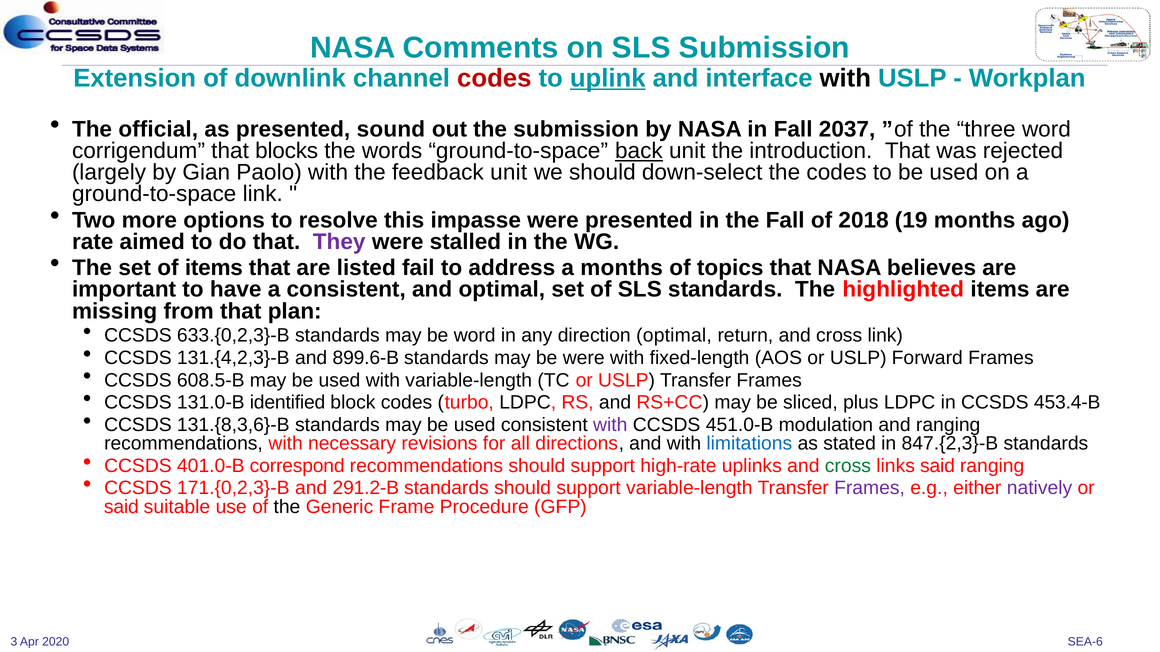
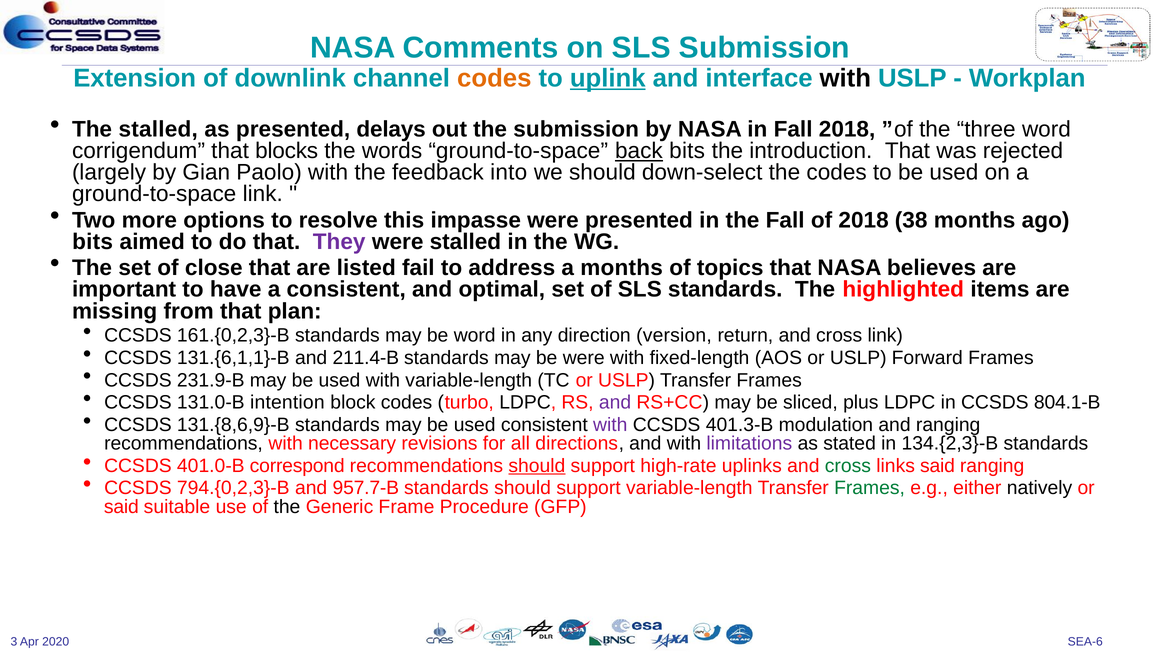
codes colour: red -> orange (494, 78)
The official: official -> stalled (158, 129)
sound: sound -> delays (391, 129)
Fall 2037: 2037 -> 2018 (847, 129)
back unit: unit -> bits (687, 151)
feedback unit: unit -> into (509, 172)
19: 19 -> 38 (911, 220)
rate: rate -> bits (93, 242)
of items: items -> close (214, 268)
633.{0,2,3}-B: 633.{0,2,3}-B -> 161.{0,2,3}-B (233, 336)
direction optimal: optimal -> version (674, 336)
131.{4,2,3}-B: 131.{4,2,3}-B -> 131.{6,1,1}-B (233, 358)
899.6-B: 899.6-B -> 211.4-B (366, 358)
608.5-B: 608.5-B -> 231.9-B (211, 380)
identified: identified -> intention (287, 403)
and colour: black -> purple (615, 403)
453.4-B: 453.4-B -> 804.1-B (1067, 403)
131.{8,3,6}-B: 131.{8,3,6}-B -> 131.{8,6,9}-B (233, 425)
451.0-B: 451.0-B -> 401.3-B (740, 425)
limitations colour: blue -> purple (749, 444)
847.{2,3}-B: 847.{2,3}-B -> 134.{2,3}-B (950, 444)
should underline: none -> present (537, 466)
171.{0,2,3}-B: 171.{0,2,3}-B -> 794.{0,2,3}-B (233, 488)
291.2-B: 291.2-B -> 957.7-B (366, 488)
Frames colour: purple -> green (870, 488)
natively colour: purple -> black (1039, 488)
